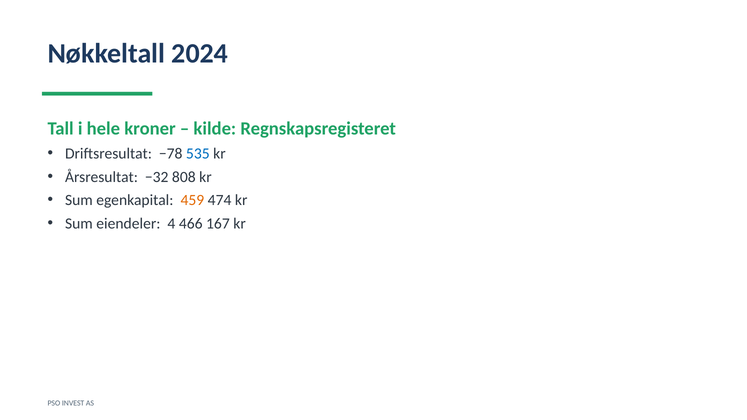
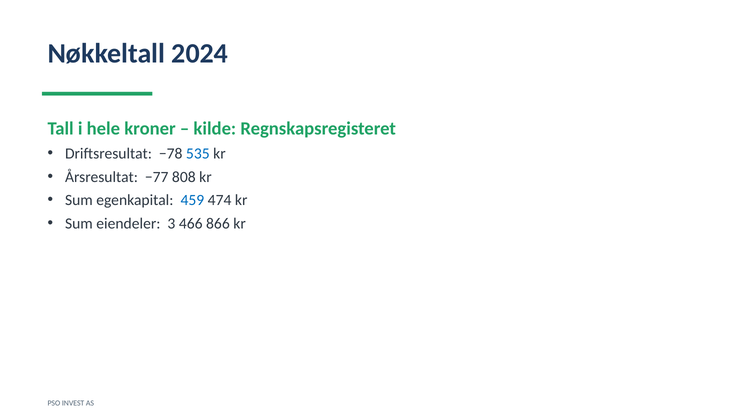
−32: −32 -> −77 (157, 177)
459 colour: orange -> blue (192, 200)
4: 4 -> 3 (171, 224)
167: 167 -> 866 (218, 224)
